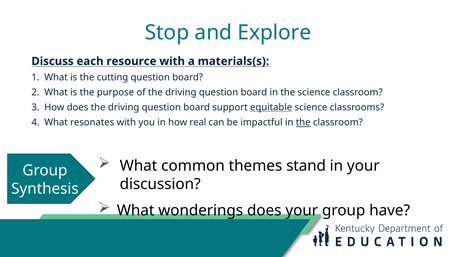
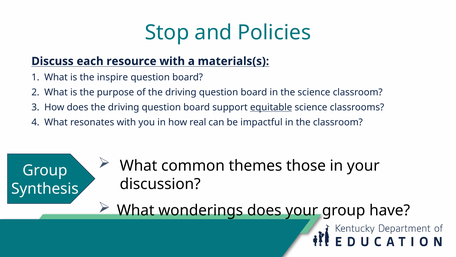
Explore: Explore -> Policies (274, 33)
cutting: cutting -> inspire (112, 77)
the underline: present -> none (303, 122)
stand: stand -> those (306, 165)
